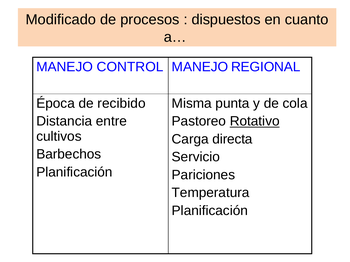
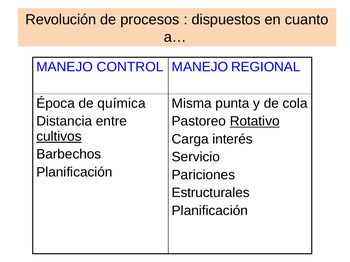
Modificado: Modificado -> Revolución (61, 20)
recibido: recibido -> química (122, 104)
cultivos underline: none -> present (59, 137)
directa: directa -> interés (232, 139)
Temperatura: Temperatura -> Estructurales (211, 193)
